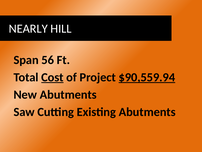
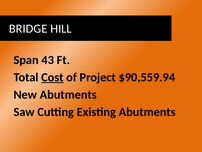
NEARLY: NEARLY -> BRIDGE (28, 29)
56: 56 -> 43 (48, 60)
$90,559.94 underline: present -> none (147, 77)
